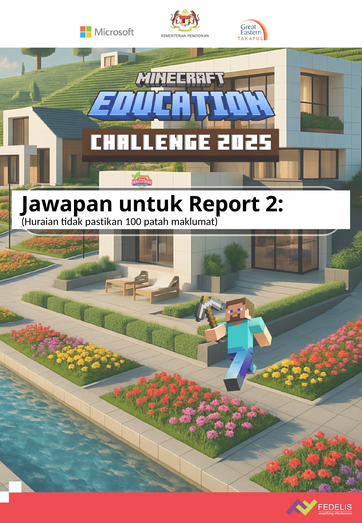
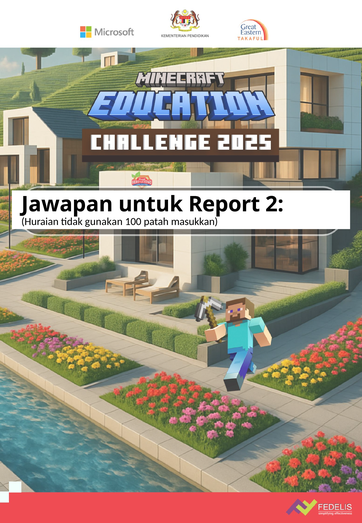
pastikan: pastikan -> gunakan (104, 222)
maklumat: maklumat -> masukkan (194, 222)
